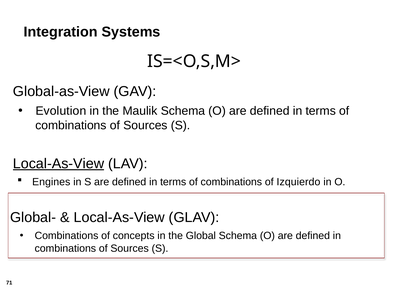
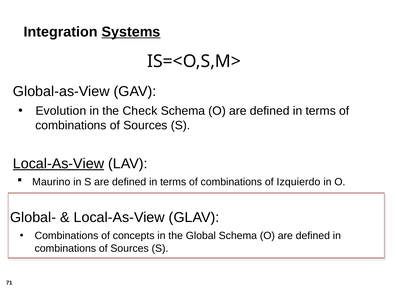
Systems underline: none -> present (131, 32)
Maulik: Maulik -> Check (140, 111)
Engines: Engines -> Maurino (51, 182)
